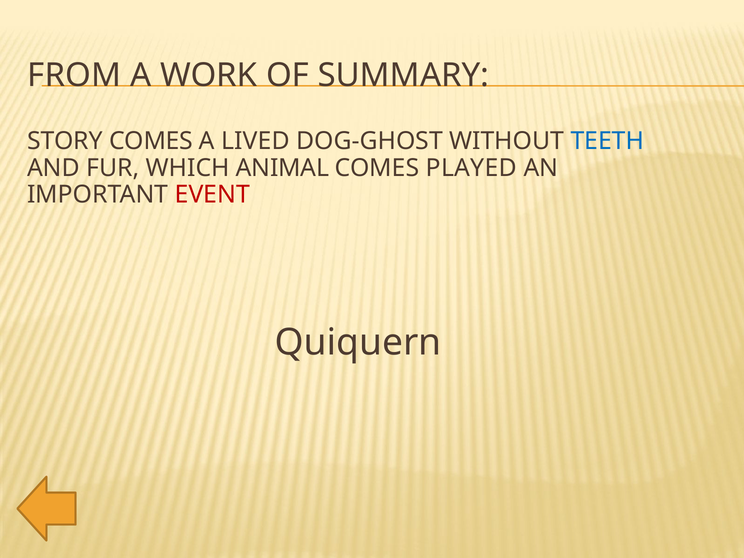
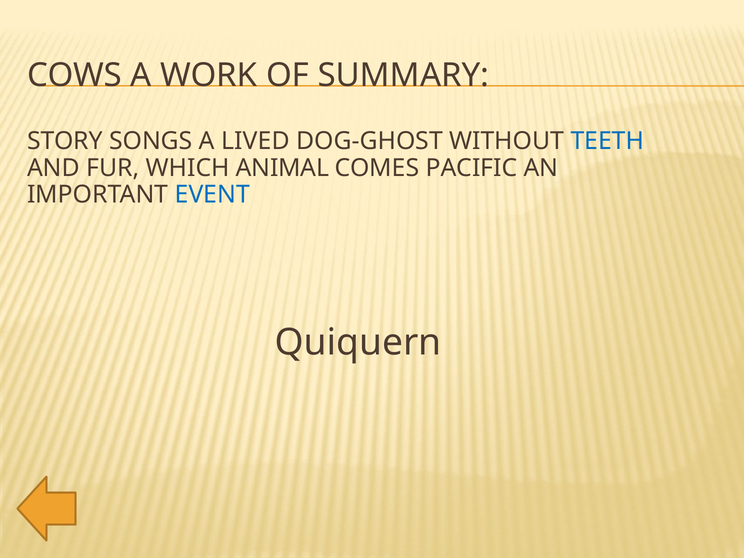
FROM: FROM -> COWS (75, 75)
STORY COMES: COMES -> SONGS (151, 141)
PLAYED: PLAYED -> PACIFIC (472, 168)
EVENT colour: red -> blue (212, 195)
